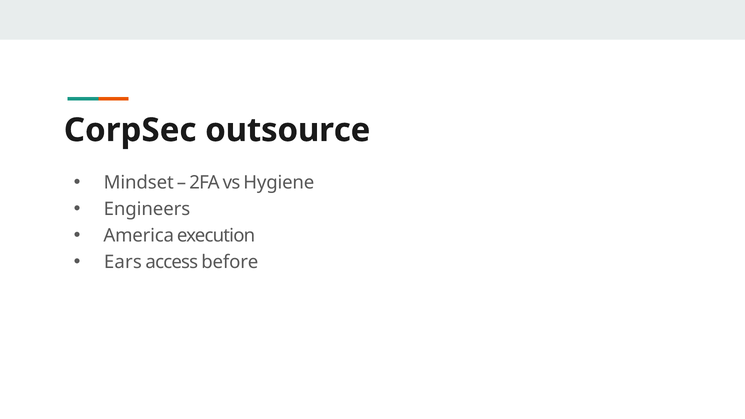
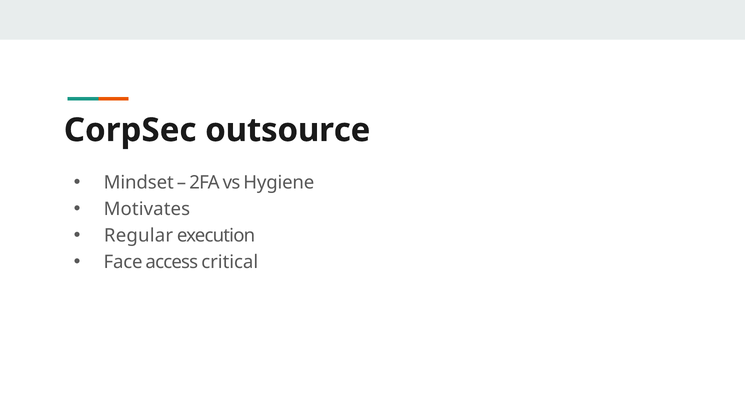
Engineers: Engineers -> Motivates (147, 209)
America: America -> Regular (139, 236)
Ears: Ears -> Face (123, 262)
before: before -> critical (230, 262)
